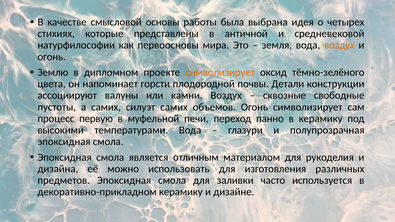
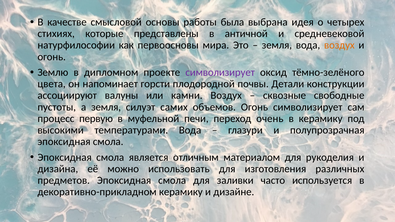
символизирует colour: orange -> purple (220, 72)
а самих: самих -> земля (106, 107)
панно: панно -> очень (270, 119)
